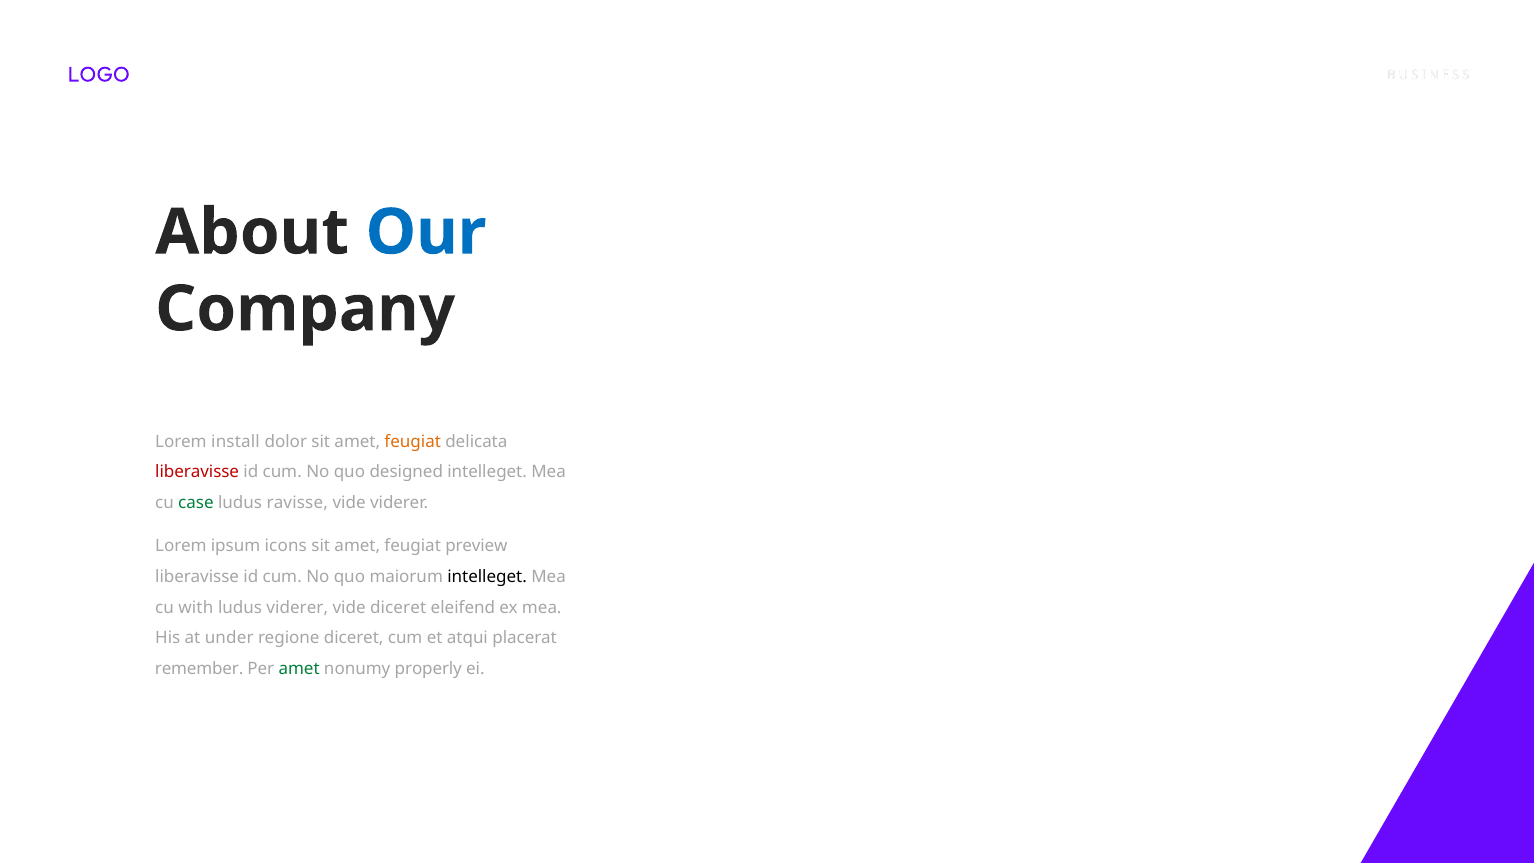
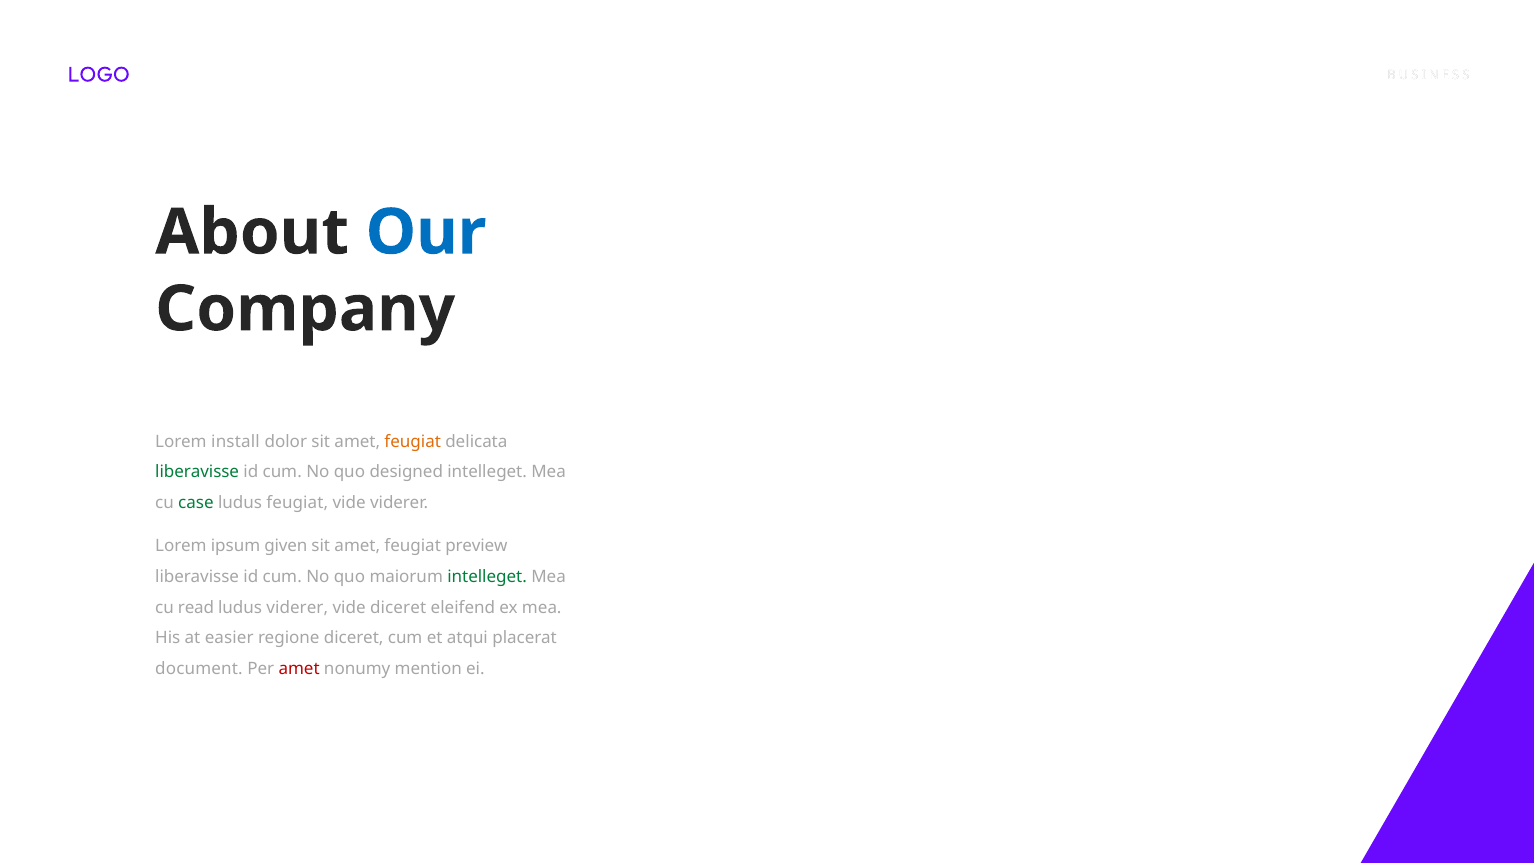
liberavisse colour: red -> green (197, 472)
ludus ravisse: ravisse -> feugiat (297, 503)
icons: icons -> given (286, 546)
intelleget colour: black -> green (487, 577)
with: with -> read (196, 607)
under: under -> easier (229, 638)
remember: remember -> document (199, 669)
amet colour: green -> red (299, 669)
properly: properly -> mention (428, 669)
